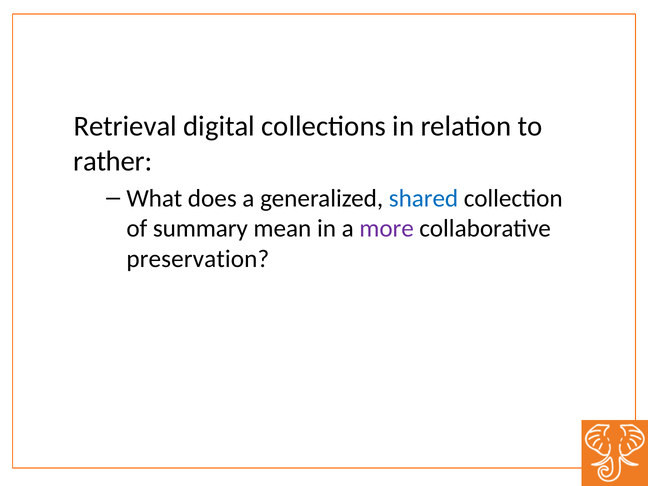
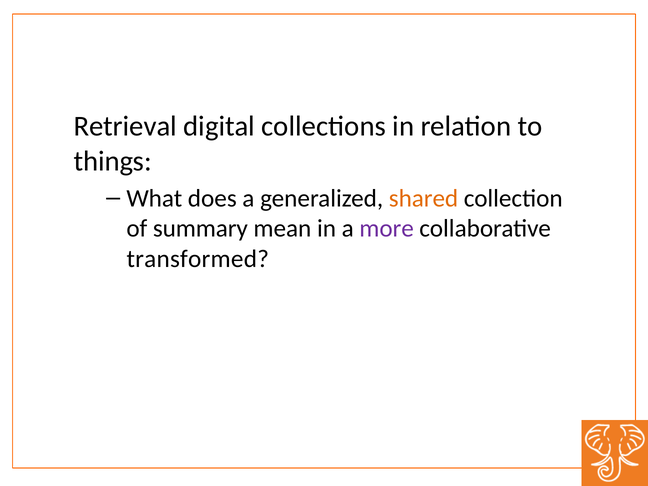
rather: rather -> things (113, 161)
shared colour: blue -> orange (424, 198)
preservation: preservation -> transformed (198, 259)
